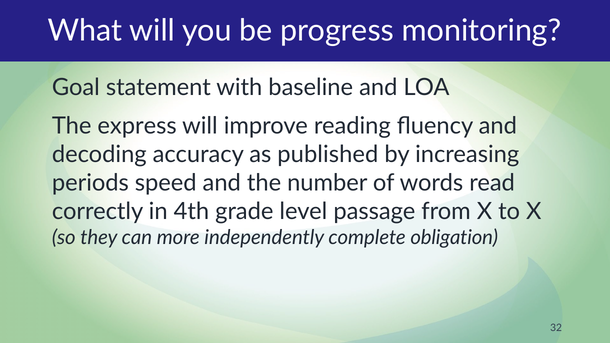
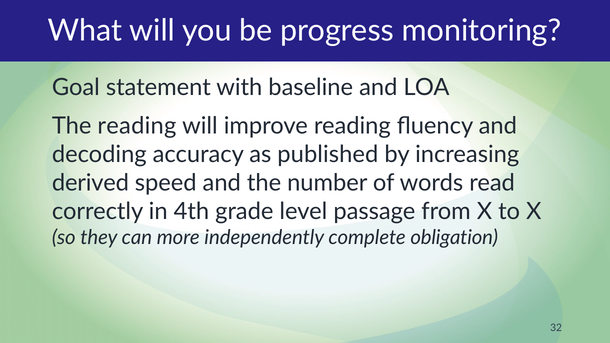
The express: express -> reading (137, 126)
periods: periods -> derived (90, 183)
